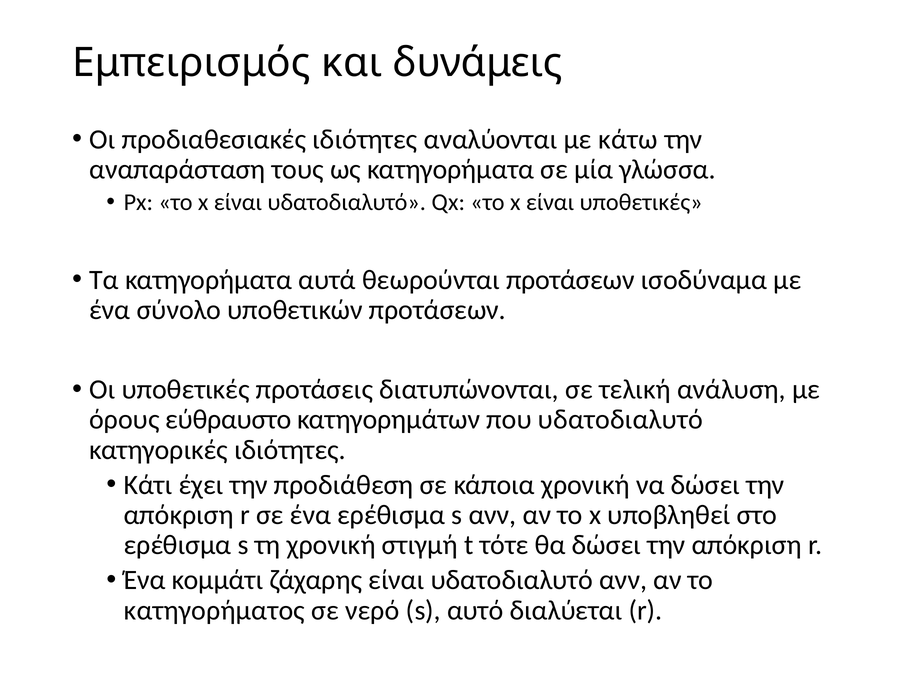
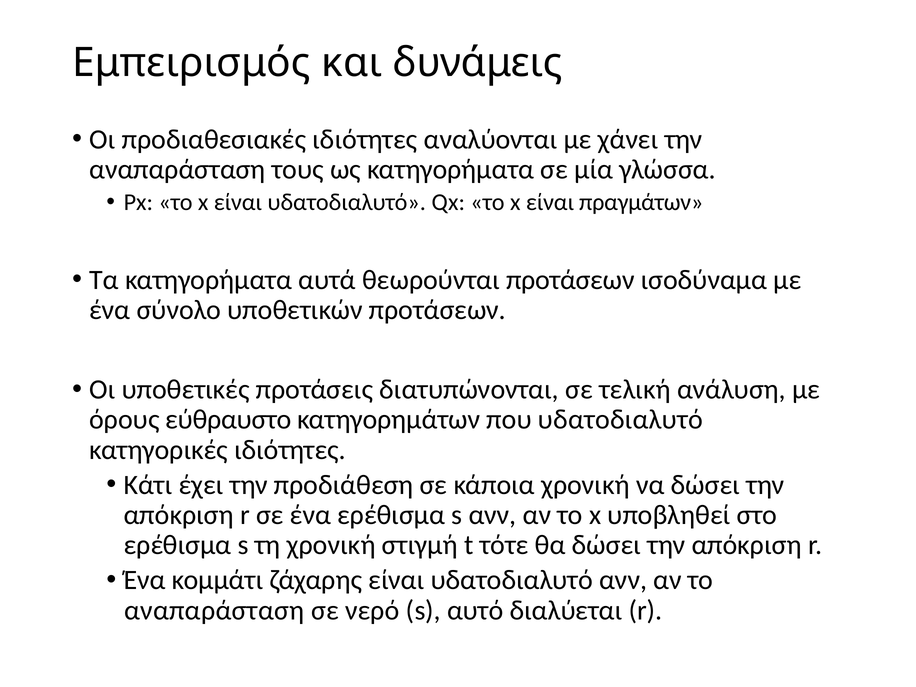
κάτω: κάτω -> χάνει (628, 139)
είναι υποθετικές: υποθετικές -> πραγμάτων (641, 202)
κατηγορήματος: κατηγορήματος -> αναπαράσταση (214, 610)
